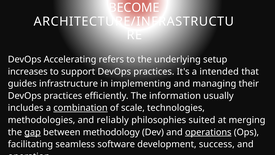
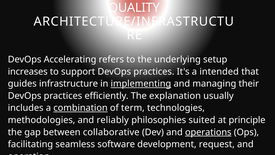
BECOME: BECOME -> QUALITY (134, 8)
implementing underline: none -> present (141, 84)
information: information -> explanation (175, 96)
scale: scale -> term (133, 108)
merging: merging -> principle (247, 120)
gap underline: present -> none (33, 132)
methodology: methodology -> collaborative (111, 132)
success: success -> request (217, 144)
